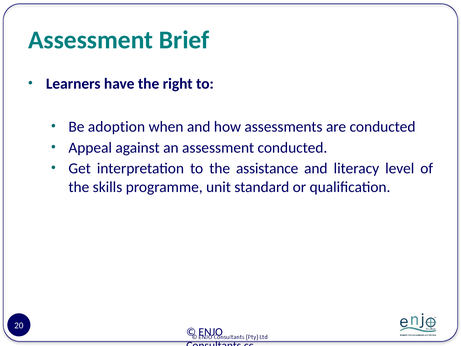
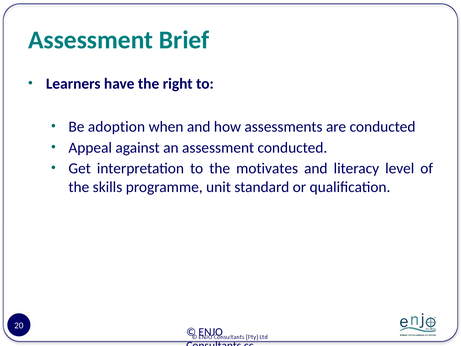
assistance: assistance -> motivates (267, 168)
